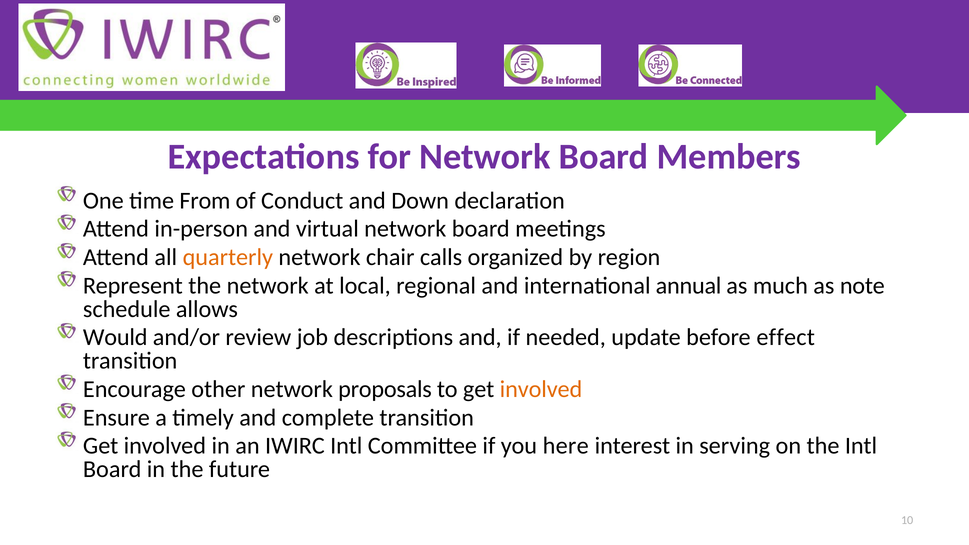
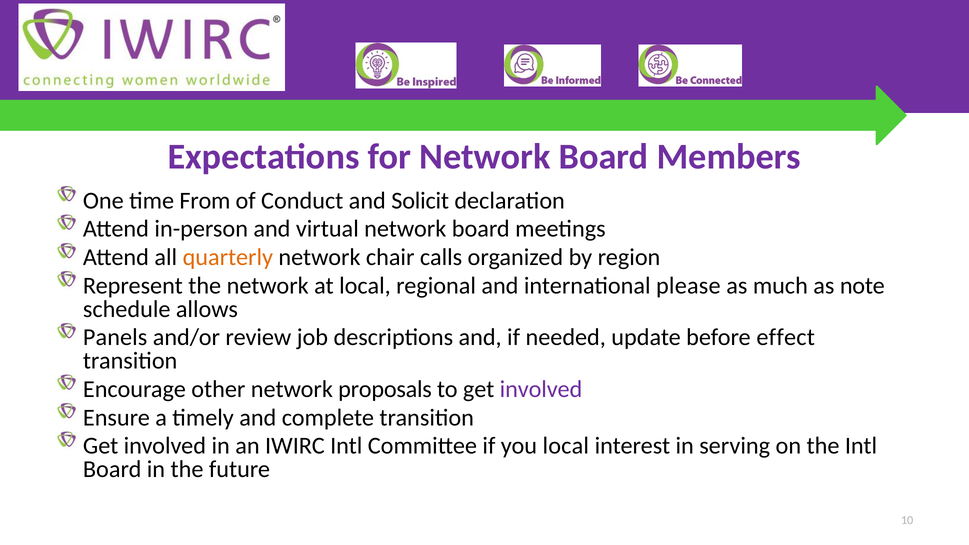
Down: Down -> Solicit (420, 201)
annual: annual -> please (688, 286)
Would: Would -> Panels (115, 338)
involved colour: orange -> purple (541, 389)
you here: here -> local (566, 446)
